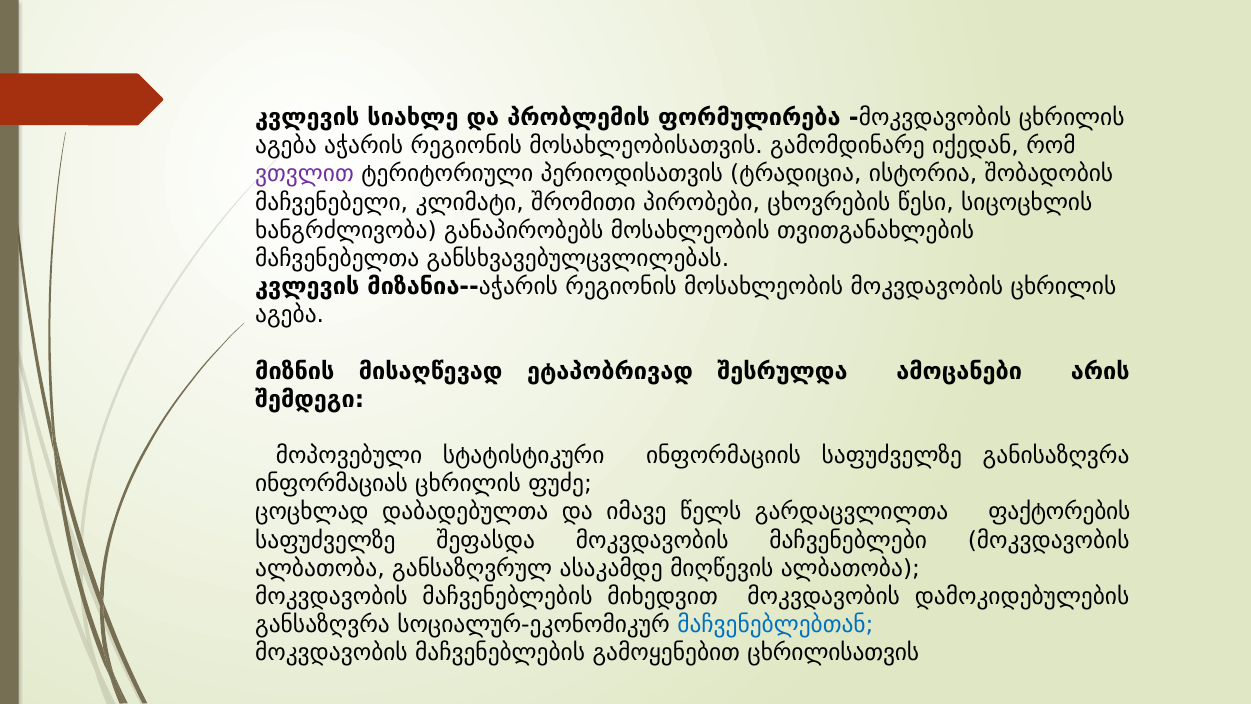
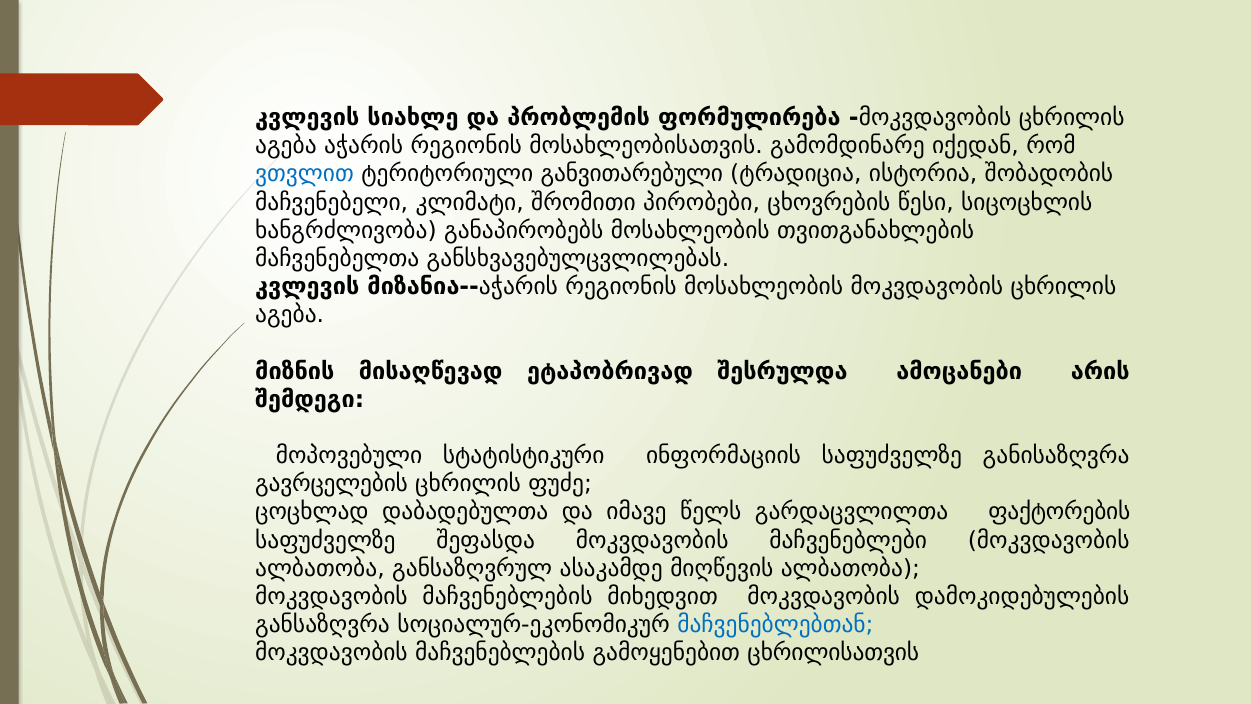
ვთვლით colour: purple -> blue (305, 174)
პერიოდისათვის: პერიოდისათვის -> განვითარებული (632, 174)
ინფორმაციას: ინფორმაციას -> გავრცელების (332, 484)
